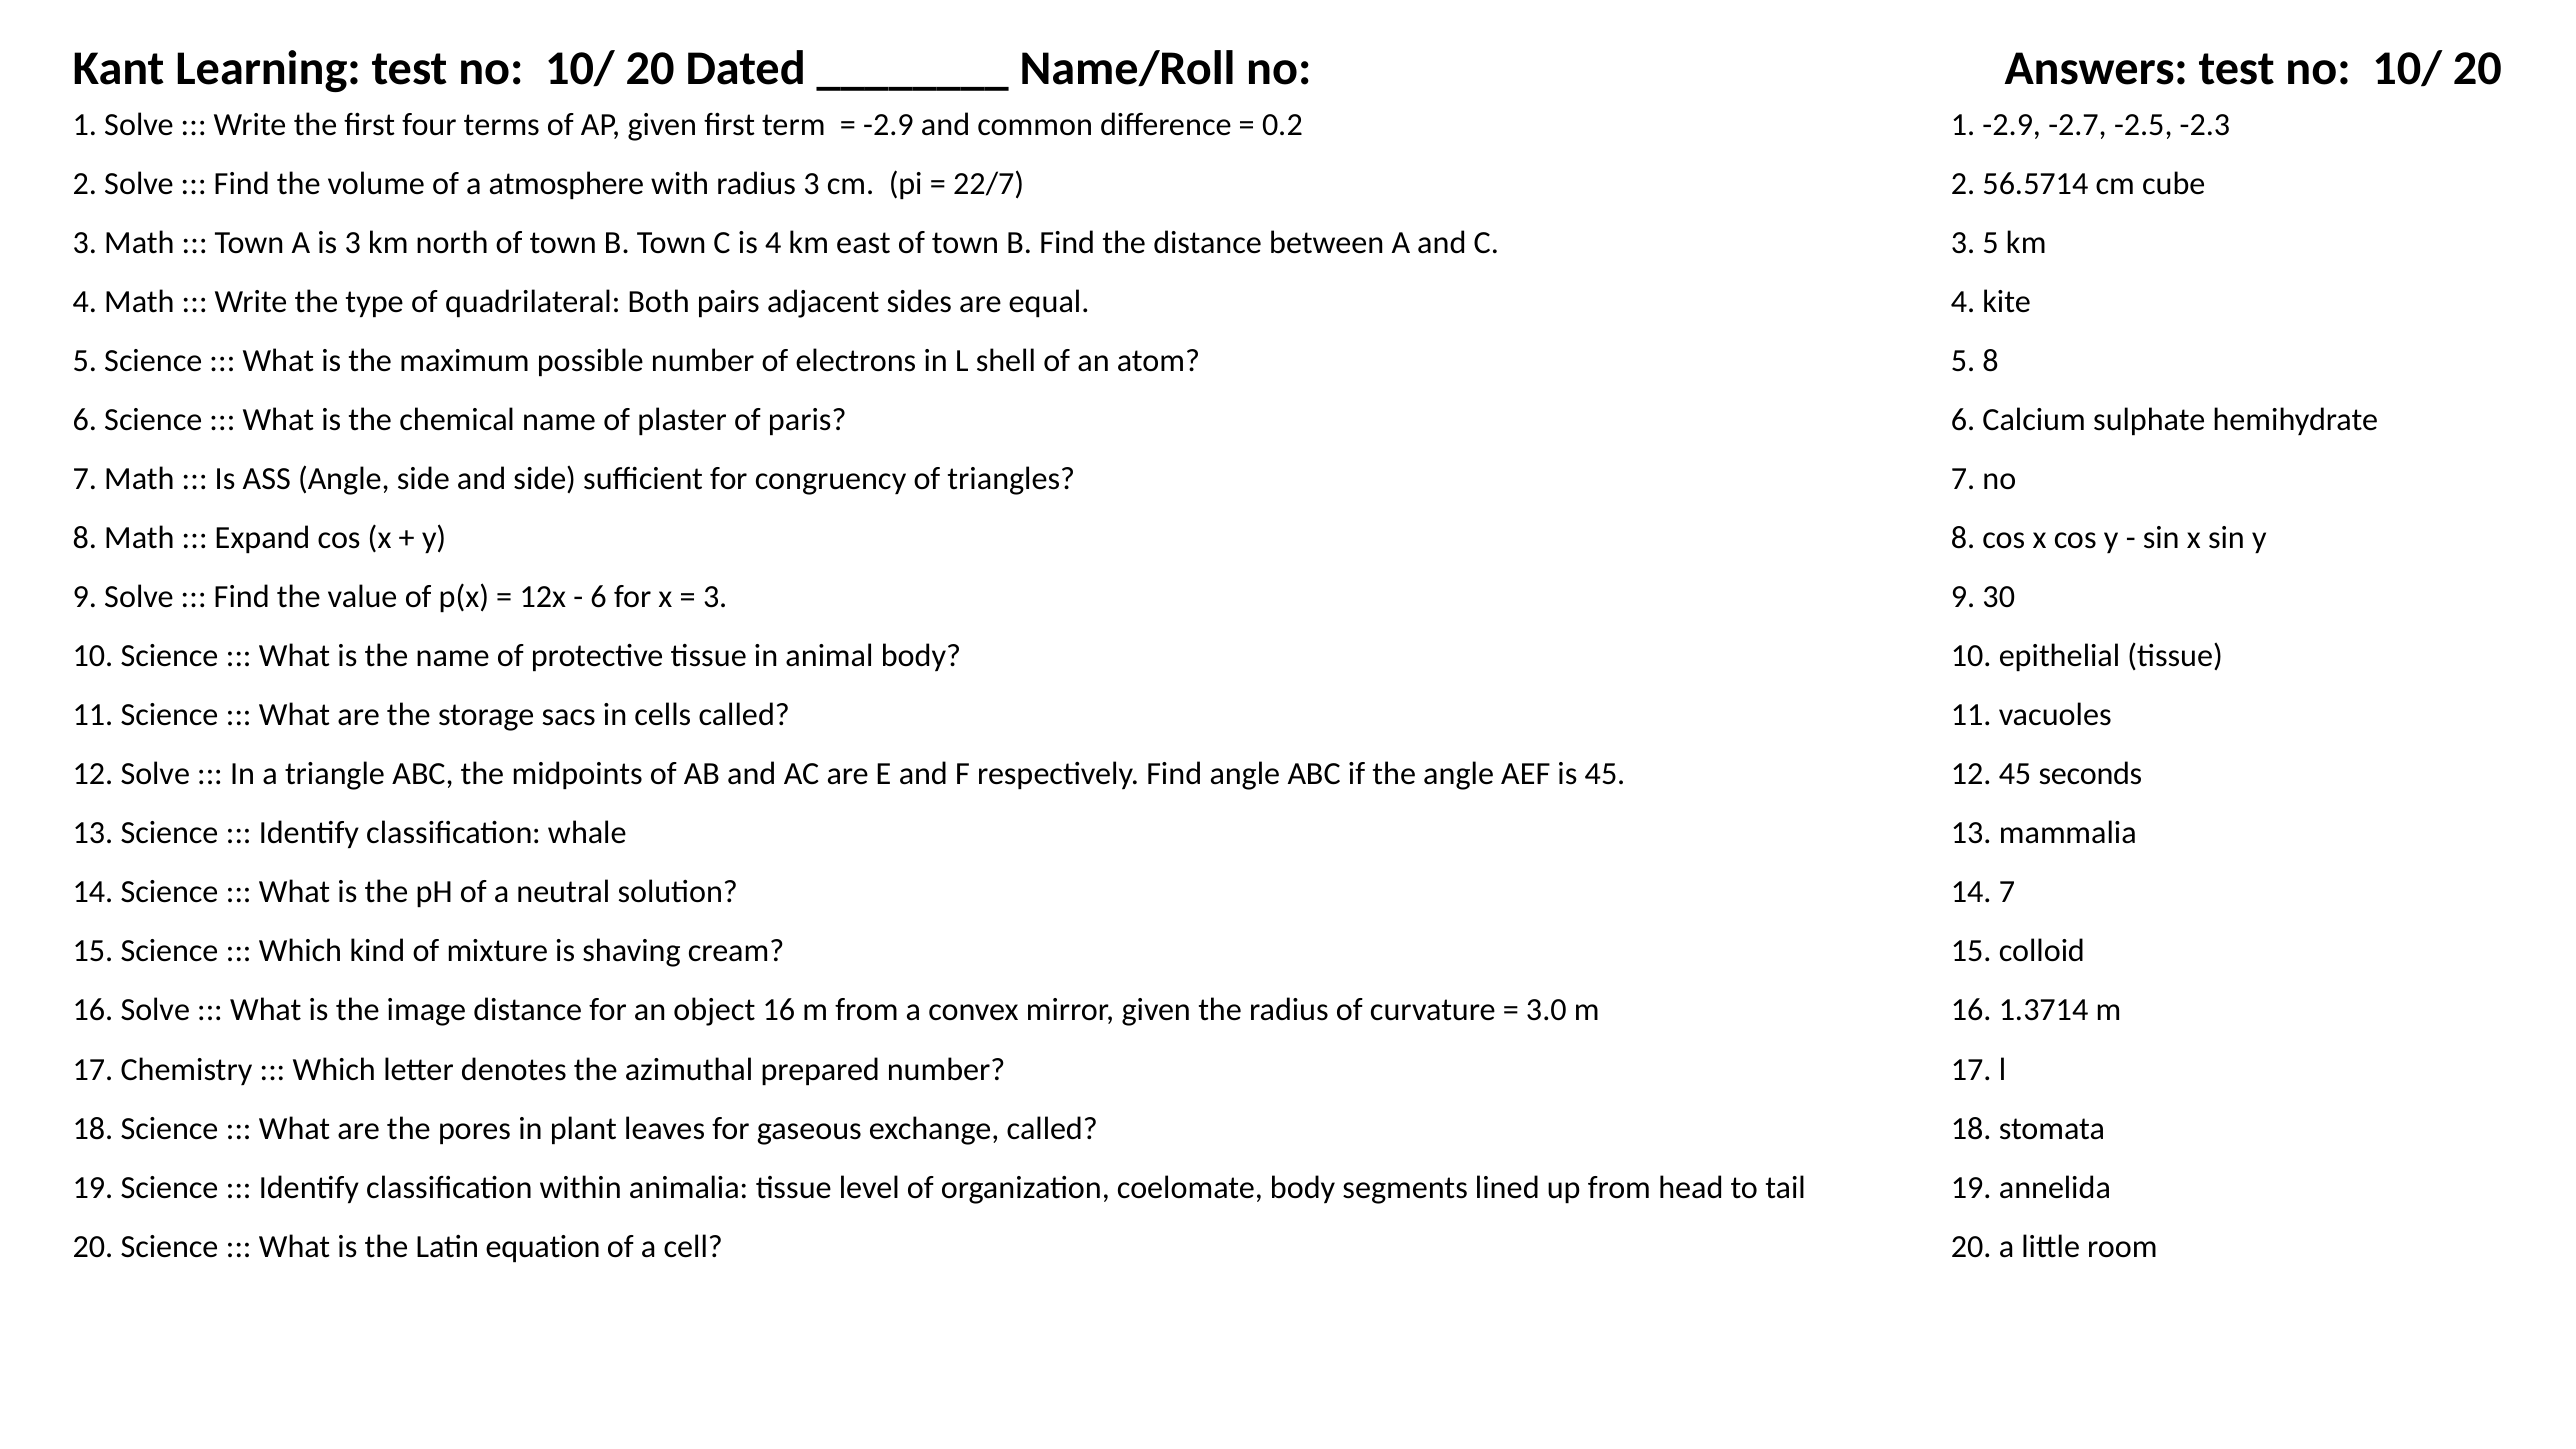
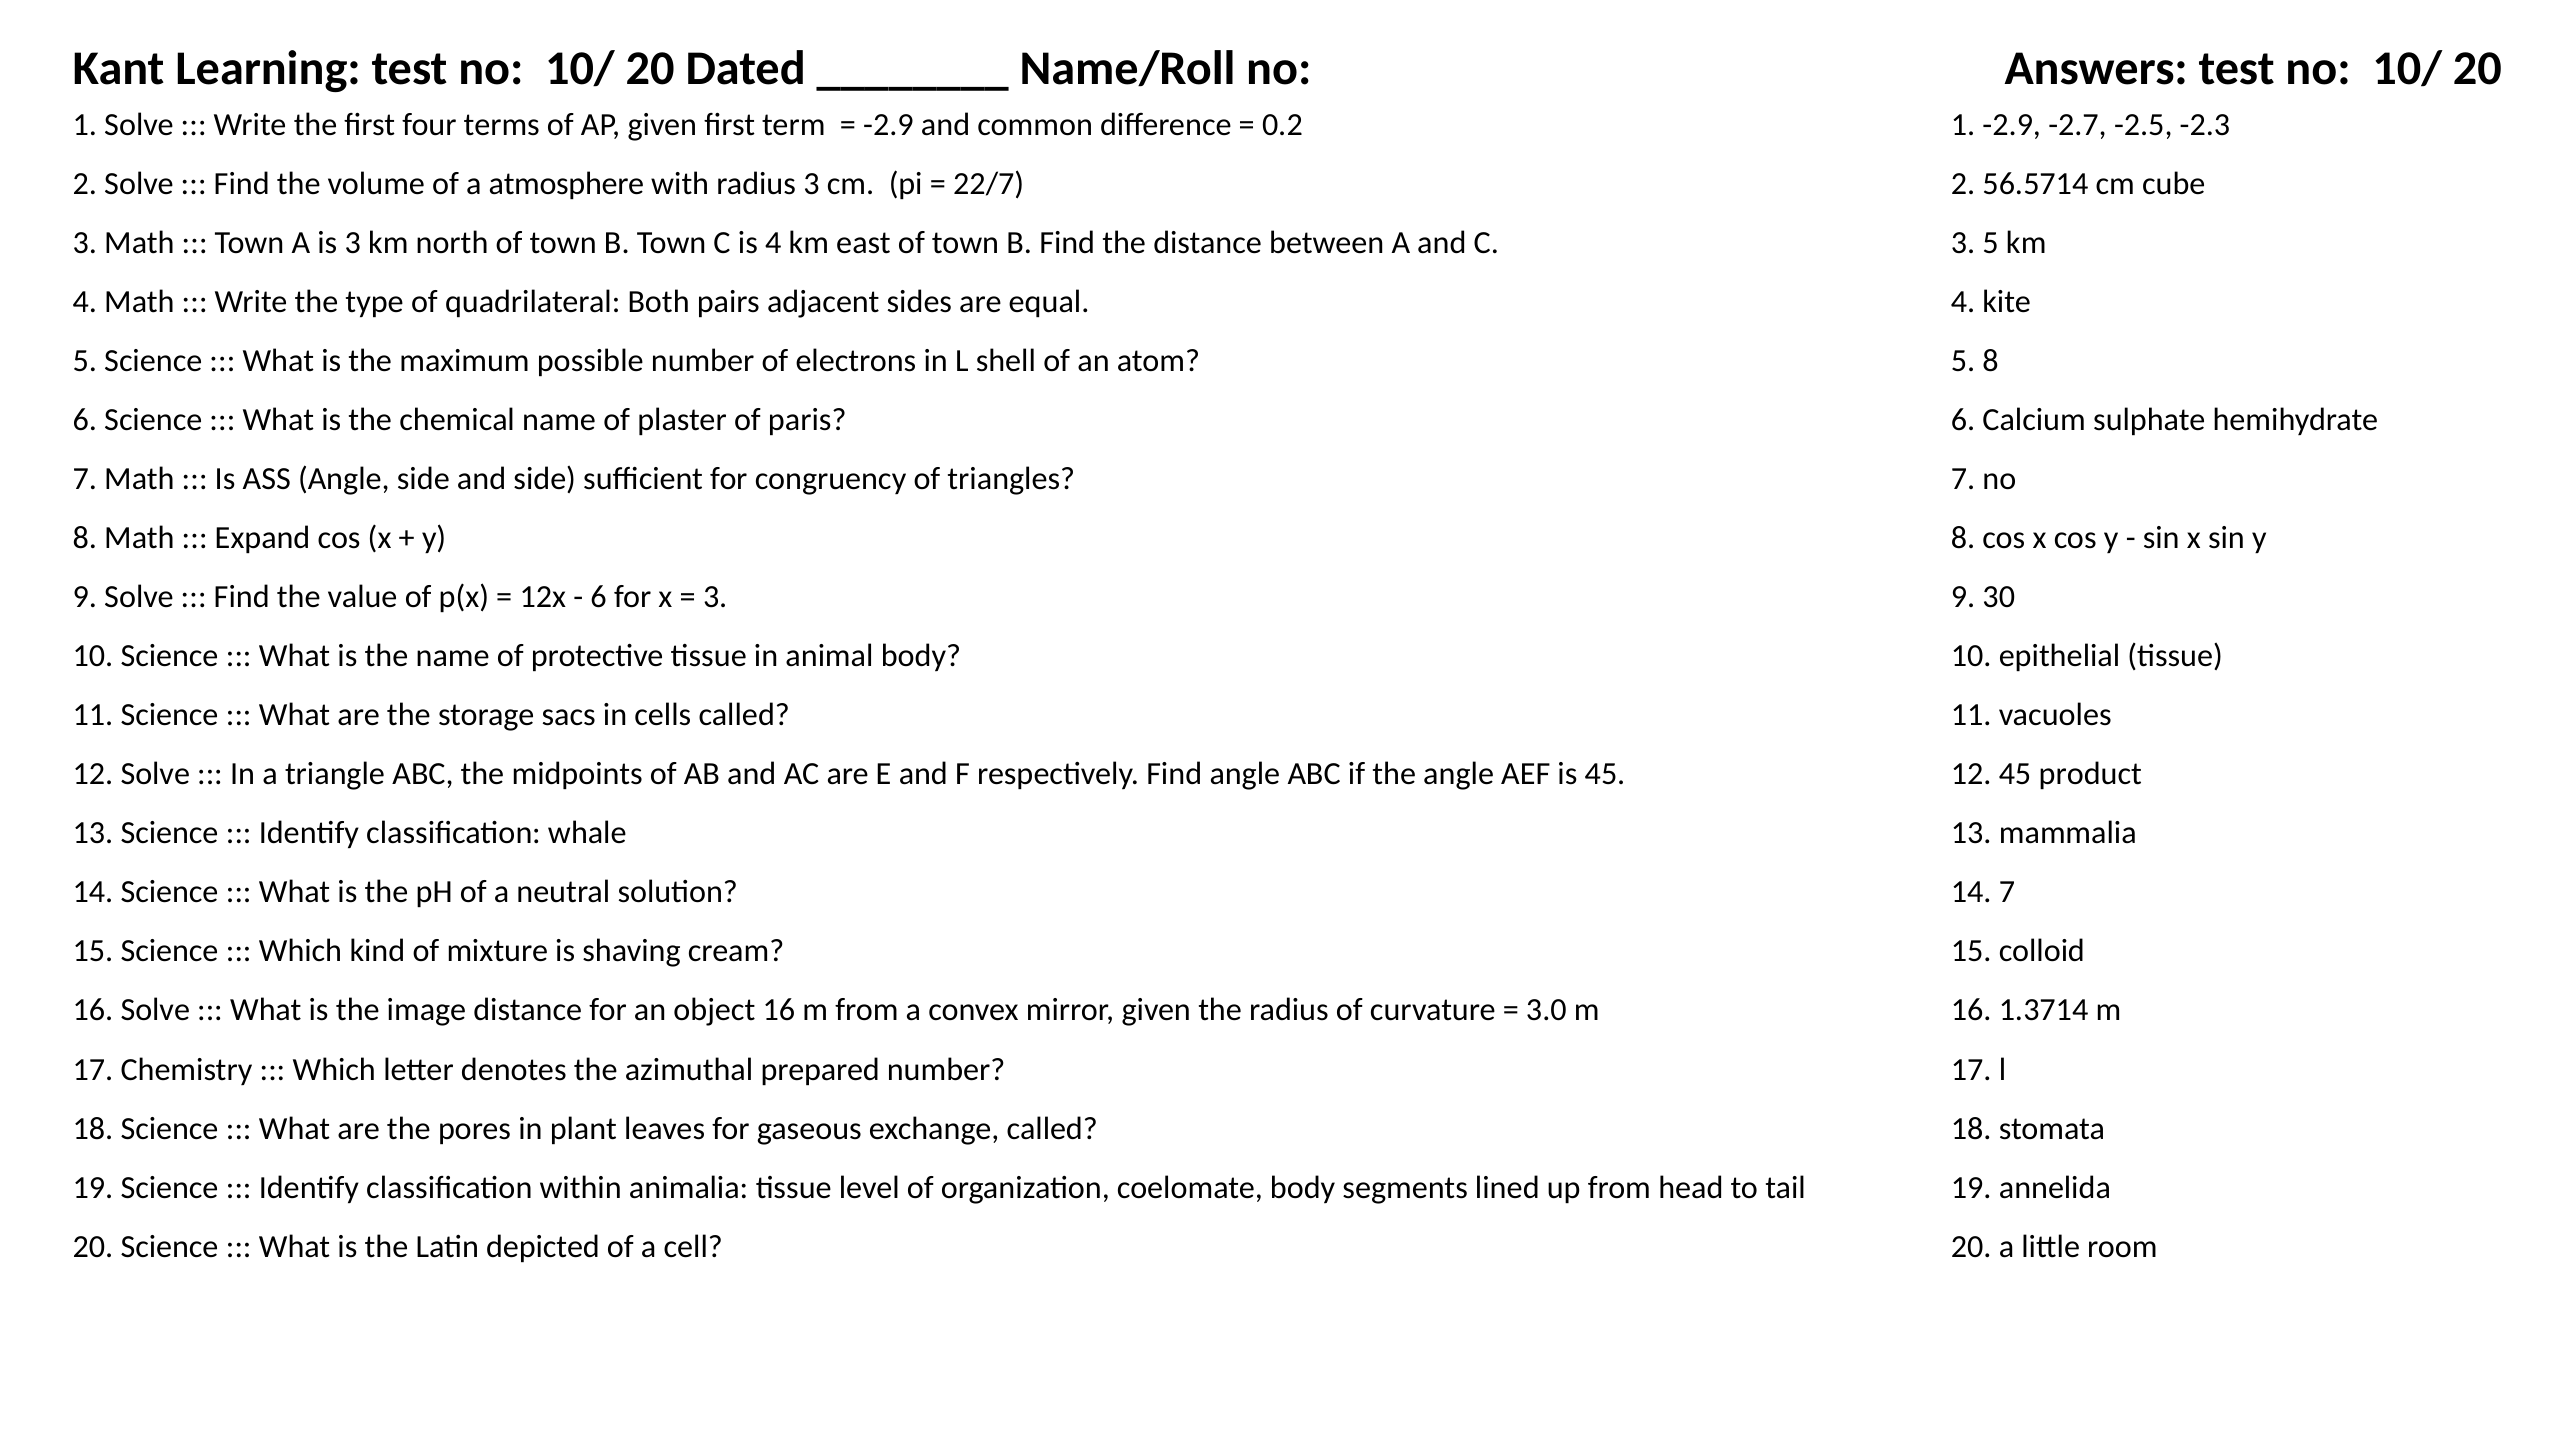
seconds: seconds -> product (2090, 774)
equation: equation -> depicted (543, 1247)
